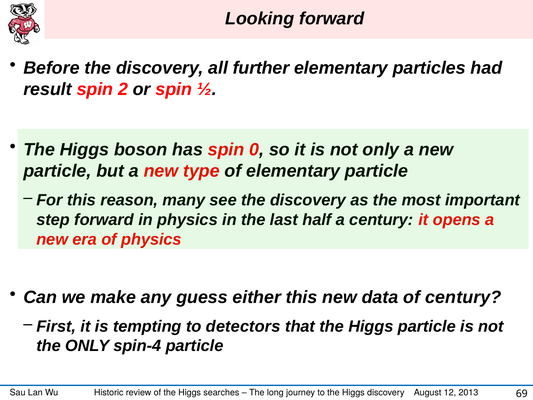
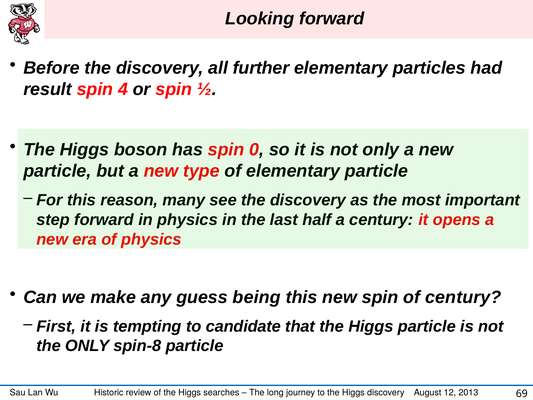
2: 2 -> 4 (123, 89)
either: either -> being (257, 297)
new data: data -> spin (380, 297)
detectors: detectors -> candidate (243, 326)
spin-4: spin-4 -> spin-8 (137, 346)
